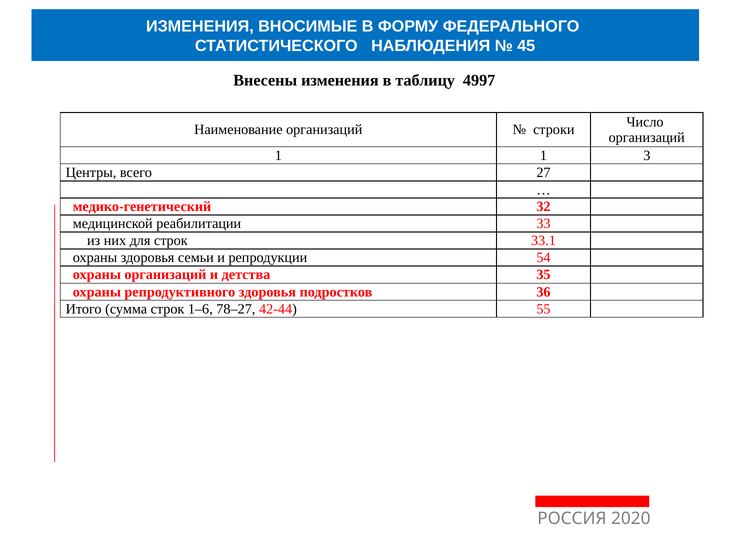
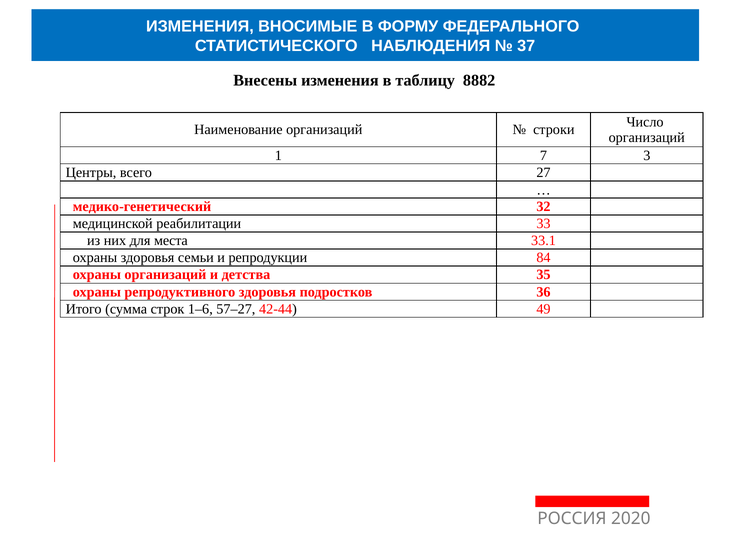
45: 45 -> 37 (526, 46)
4997: 4997 -> 8882 (479, 81)
1 1: 1 -> 7 (543, 155)
для строк: строк -> места (171, 241)
54: 54 -> 84 (543, 258)
78–27: 78–27 -> 57–27 (236, 309)
55: 55 -> 49 (543, 309)
